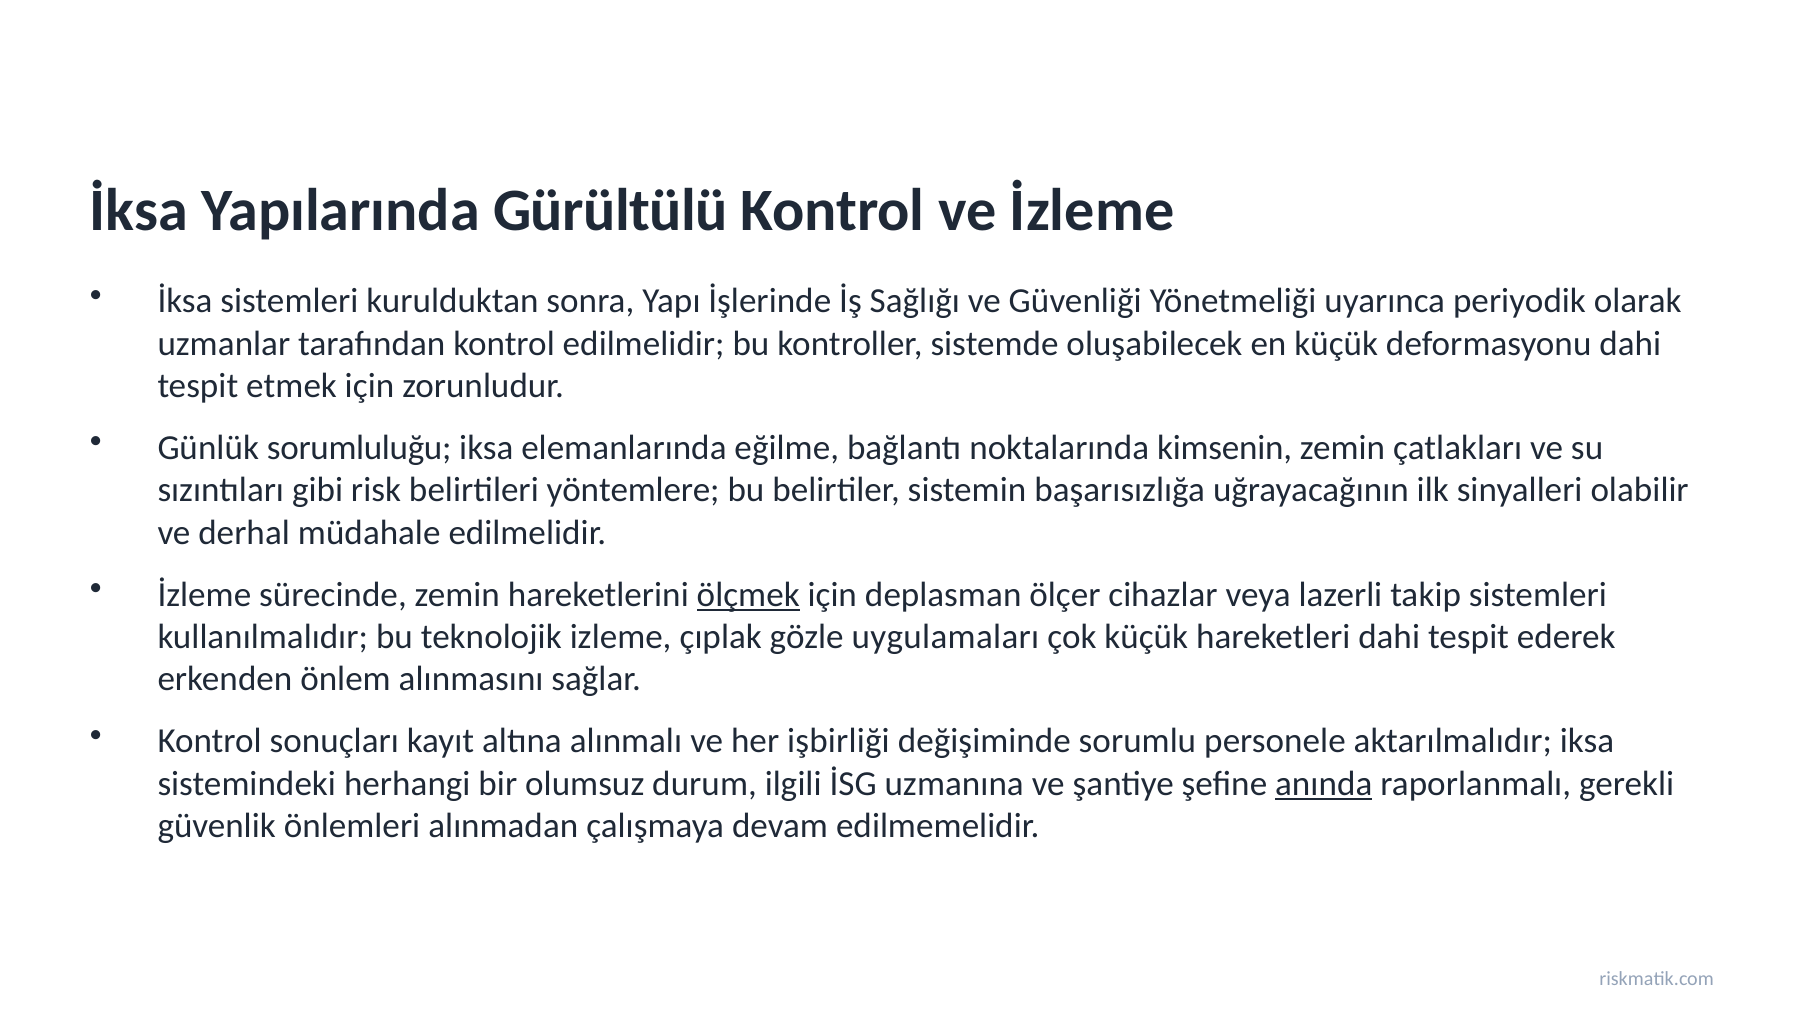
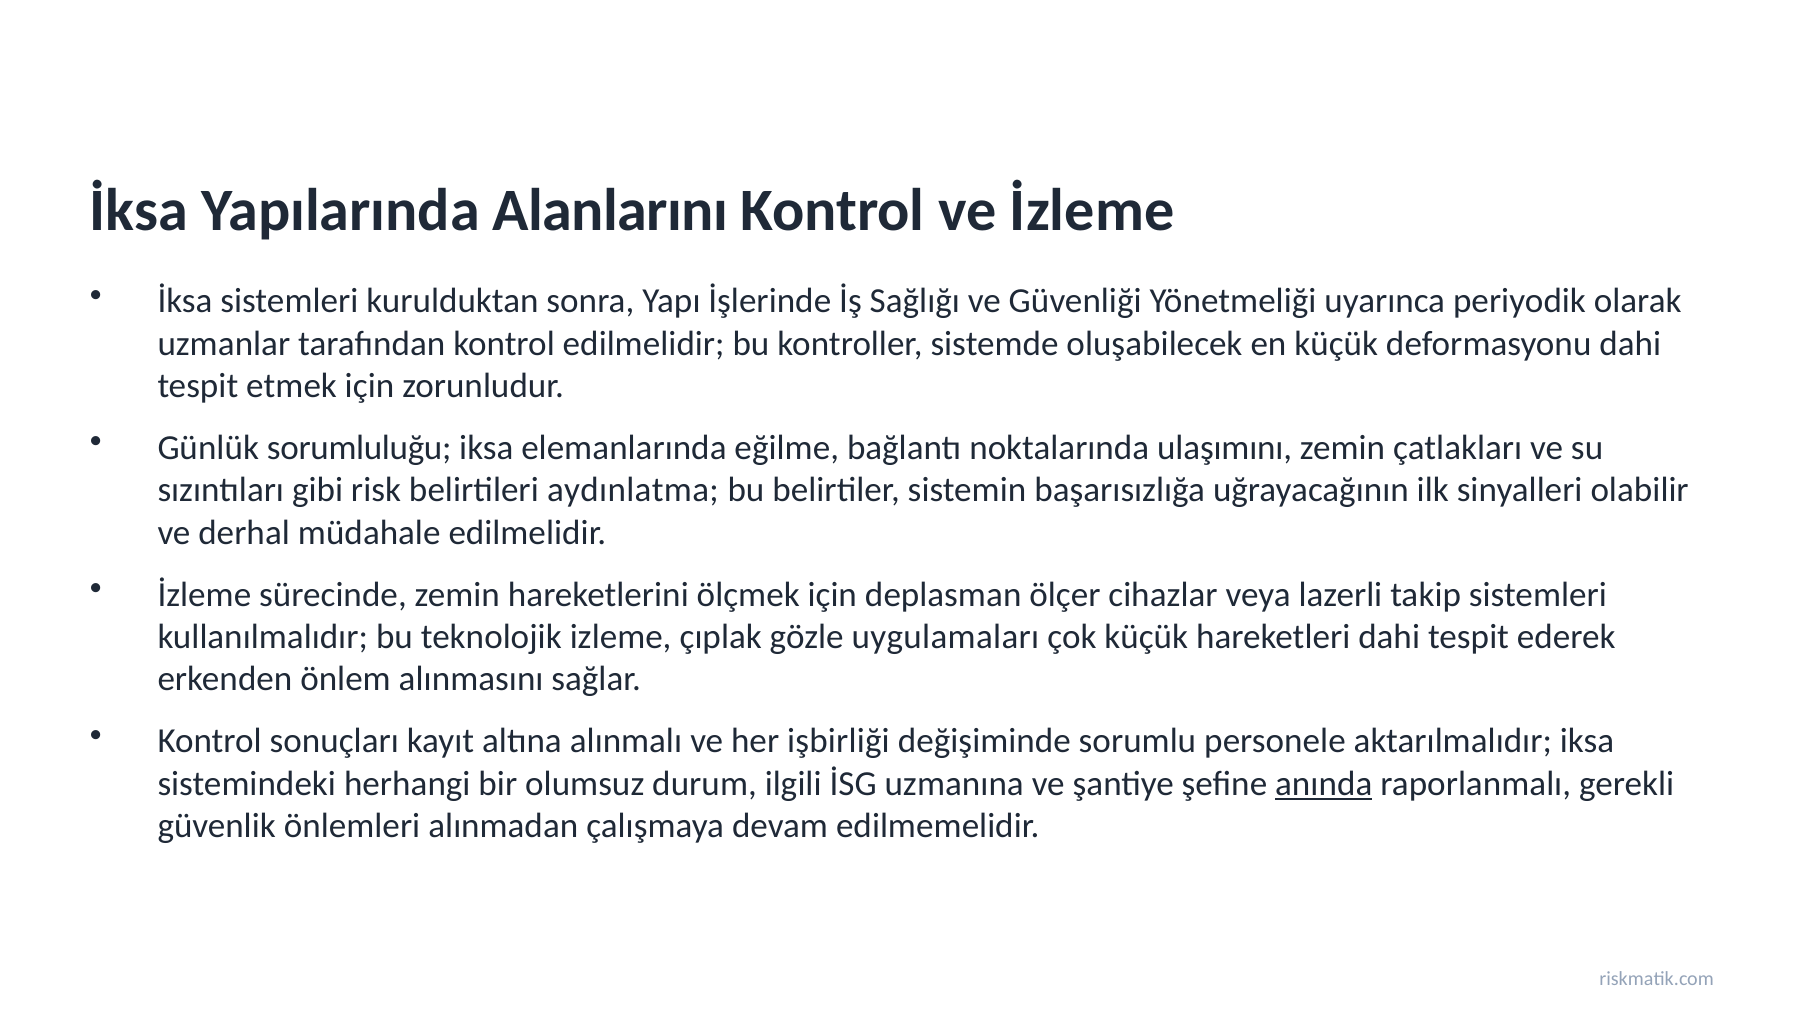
Gürültülü: Gürültülü -> Alanlarını (610, 211)
kimsenin: kimsenin -> ulaşımını (1225, 448)
yöntemlere: yöntemlere -> aydınlatma (633, 490)
ölçmek underline: present -> none (748, 595)
